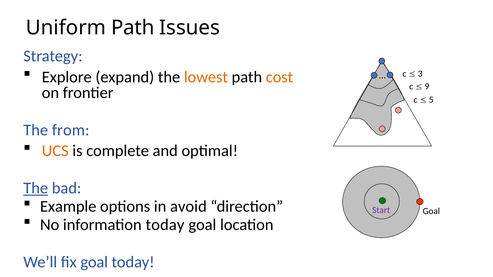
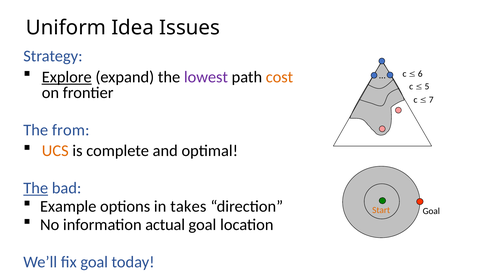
Uniform Path: Path -> Idea (133, 28)
Explore underline: none -> present (67, 77)
lowest colour: orange -> purple (206, 77)
3: 3 -> 6 (420, 74)
9: 9 -> 5 (427, 87)
5: 5 -> 7 (431, 100)
avoid: avoid -> takes (188, 207)
Start colour: purple -> orange (381, 210)
information today: today -> actual (165, 225)
